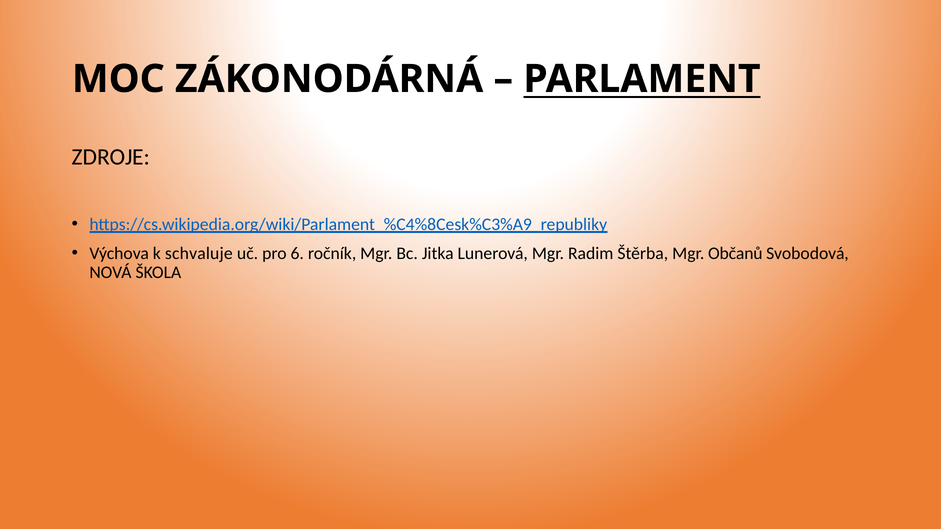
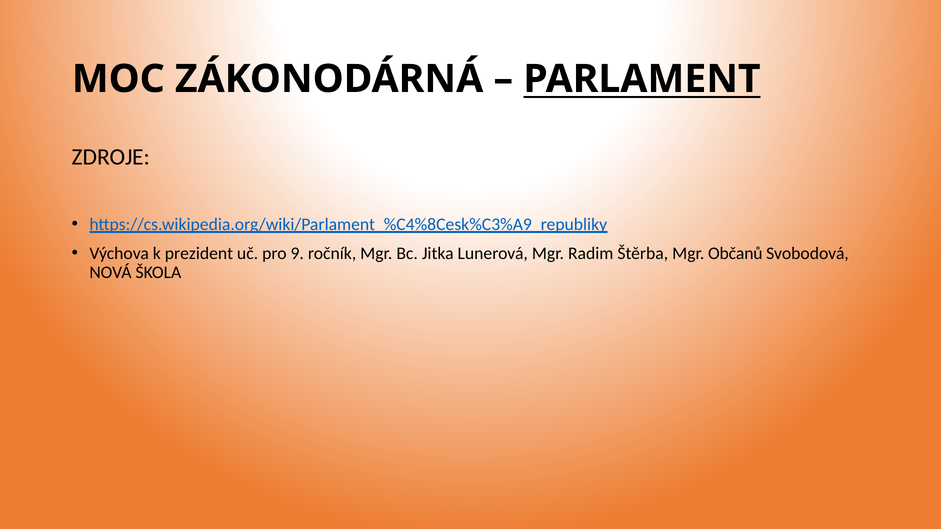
schvaluje: schvaluje -> prezident (199, 253)
6: 6 -> 9 (297, 253)
